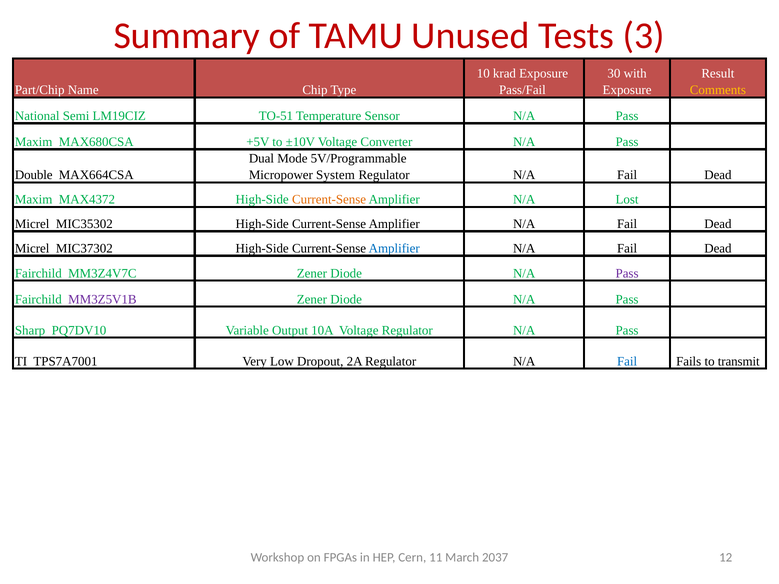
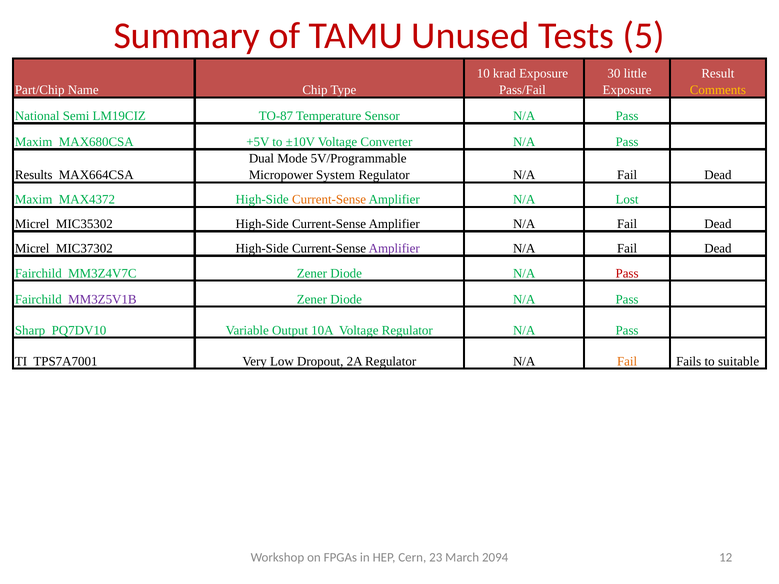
3: 3 -> 5 (644, 36)
with: with -> little (635, 74)
TO-51: TO-51 -> TO-87 (276, 116)
Double: Double -> Results (34, 175)
Amplifier colour: blue -> purple (394, 249)
Pass colour: purple -> red (627, 273)
Fail colour: blue -> orange (627, 361)
transmit: transmit -> suitable (739, 361)
11: 11 -> 23 (436, 558)
2037: 2037 -> 2094 (495, 558)
